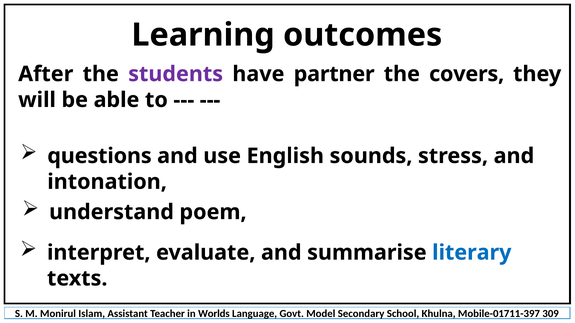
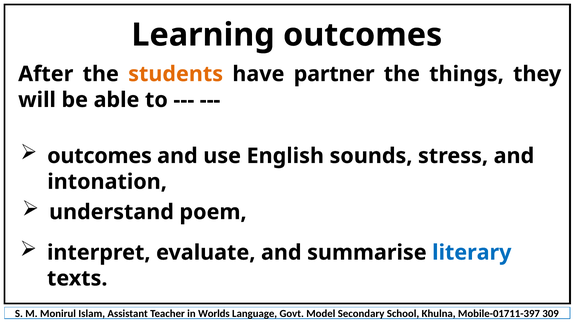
students colour: purple -> orange (176, 74)
covers: covers -> things (467, 74)
questions: questions -> outcomes (100, 156)
